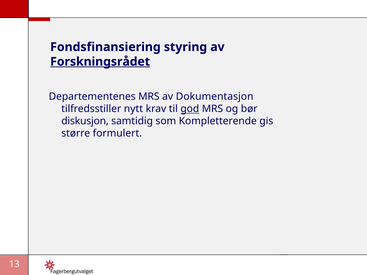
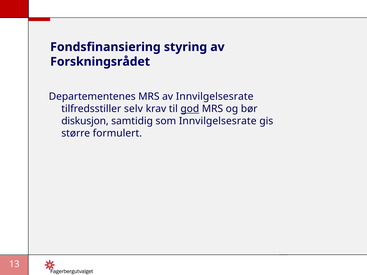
Forskningsrådet underline: present -> none (100, 62)
av Dokumentasjon: Dokumentasjon -> Innvilgelsesrate (215, 97)
nytt: nytt -> selv (133, 109)
som Kompletterende: Kompletterende -> Innvilgelsesrate (218, 121)
